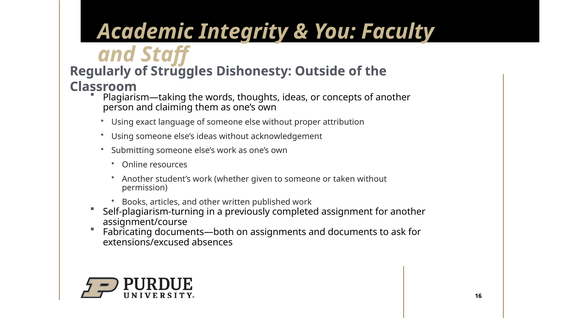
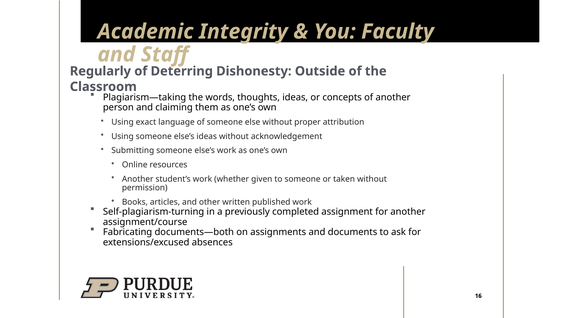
Struggles: Struggles -> Deterring (182, 71)
